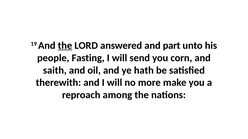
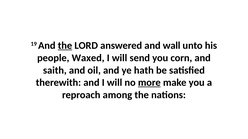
part: part -> wall (172, 46)
Fasting: Fasting -> Waxed (88, 58)
more underline: none -> present (149, 83)
